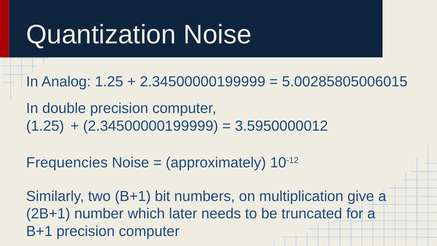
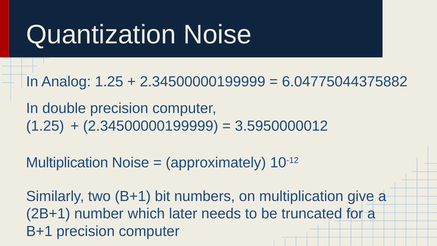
5.00285805006015: 5.00285805006015 -> 6.04775044375882 (345, 82)
Frequencies: Frequencies -> Multiplication (67, 163)
